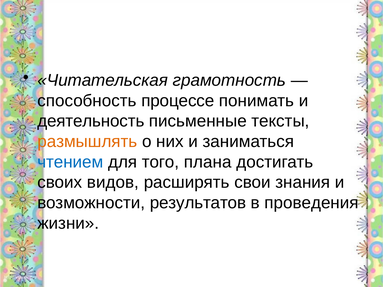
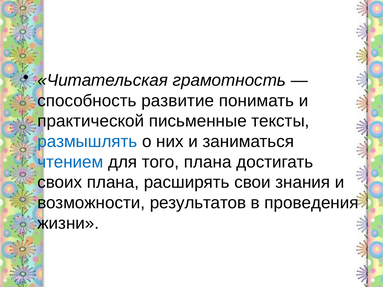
процессе: процессе -> развитие (178, 101)
деятельность: деятельность -> практической (91, 121)
размышлять colour: orange -> blue (87, 142)
своих видов: видов -> плана (113, 183)
